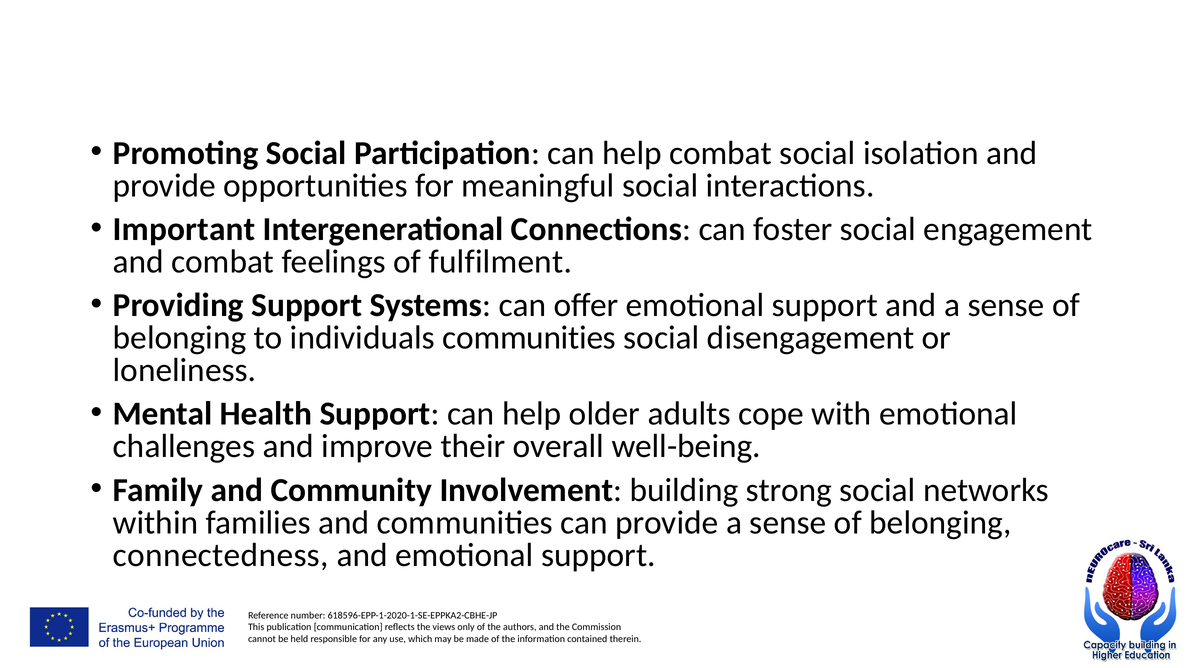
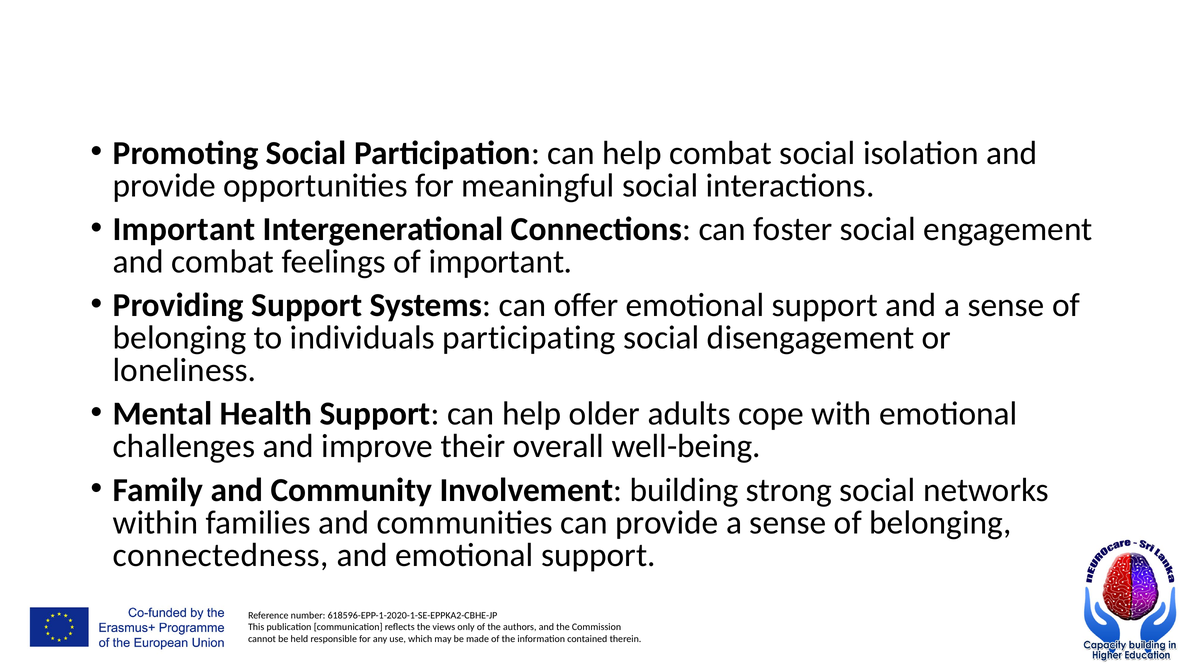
of fulfilment: fulfilment -> important (501, 262)
individuals communities: communities -> participating (529, 338)
